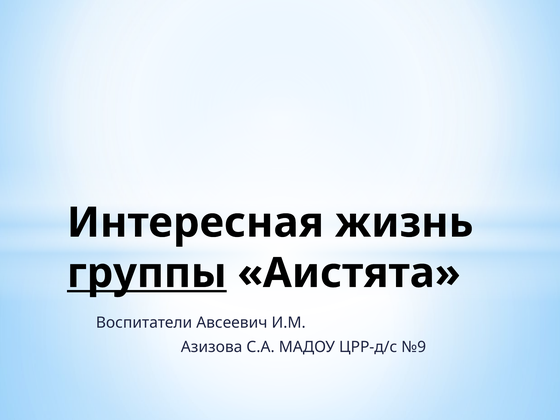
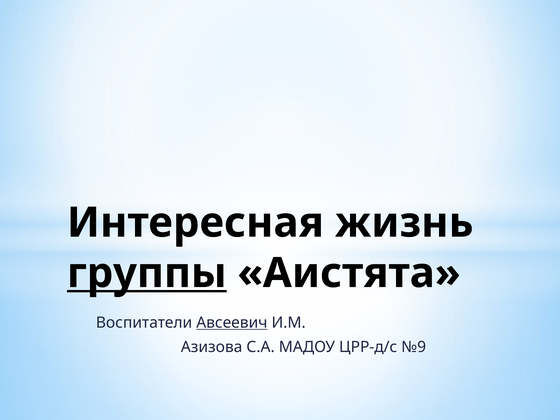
Авсеевич underline: none -> present (232, 323)
